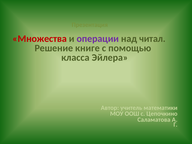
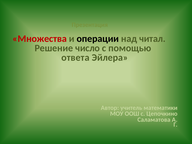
операции colour: purple -> black (98, 39)
книге: книге -> число (88, 48)
класса: класса -> ответа (75, 58)
